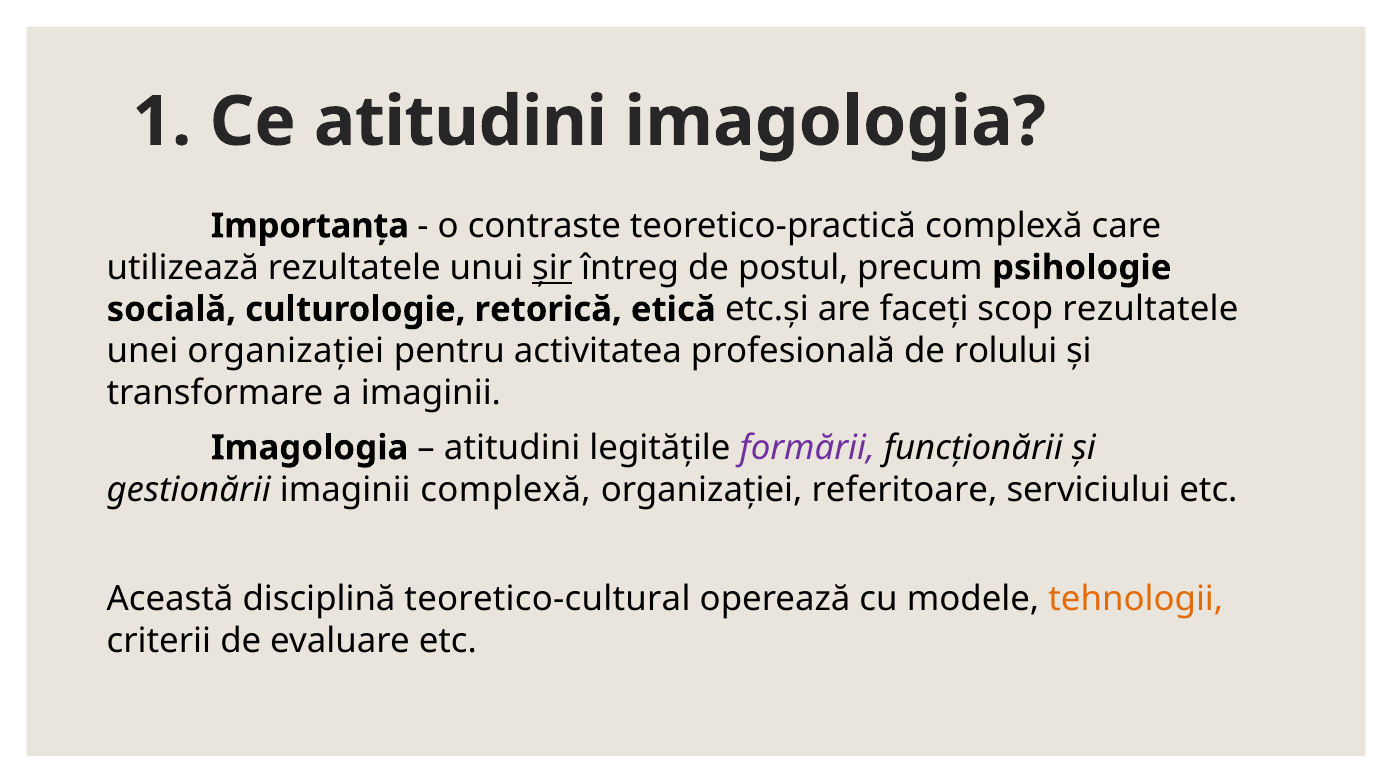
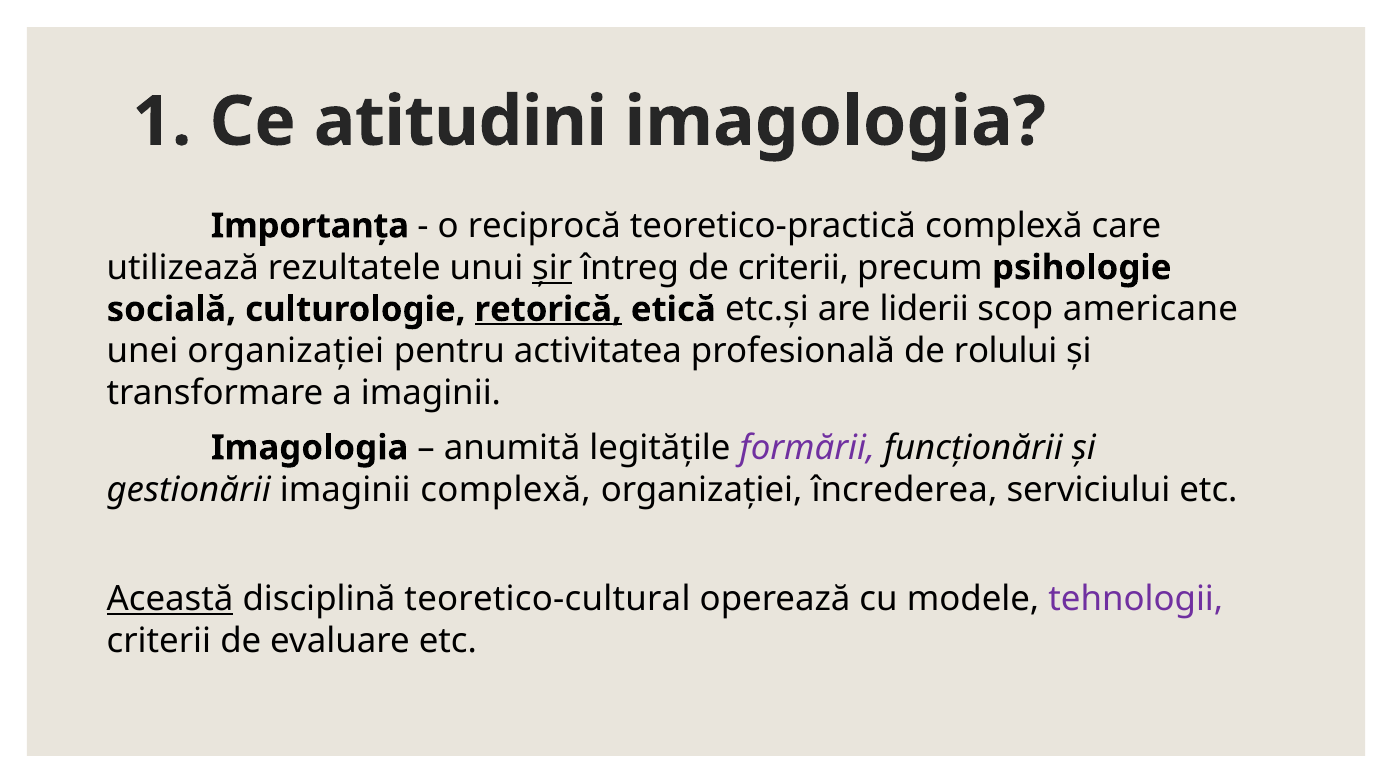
contraste: contraste -> reciprocă (544, 226)
de postul: postul -> criterii (793, 268)
retorică underline: none -> present (548, 309)
faceți: faceți -> liderii (924, 309)
scop rezultatele: rezultatele -> americane (1150, 309)
atitudini: atitudini -> anumită (512, 448)
referitoare: referitoare -> încrederea (904, 490)
Această underline: none -> present (170, 599)
tehnologii colour: orange -> purple (1136, 599)
